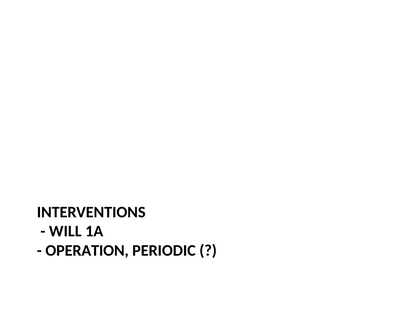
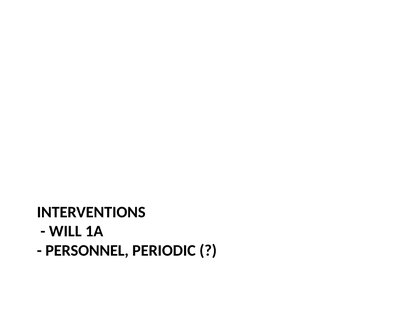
OPERATION: OPERATION -> PERSONNEL (87, 251)
